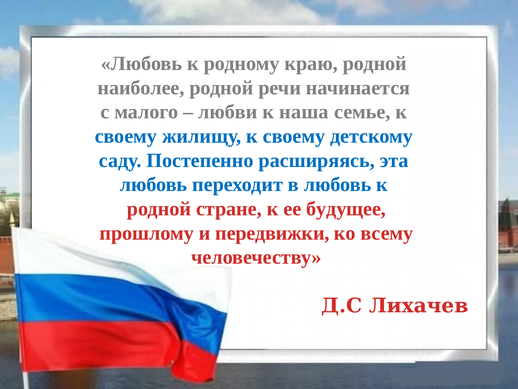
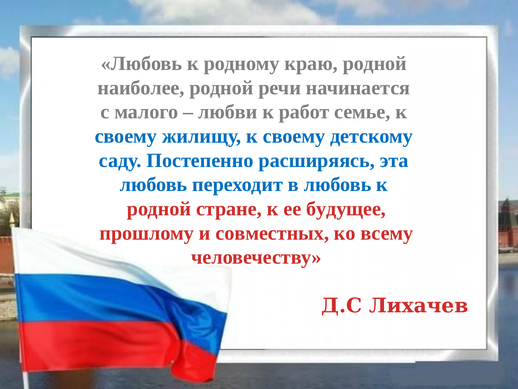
наша: наша -> работ (304, 112)
передвижки: передвижки -> совместных (272, 233)
